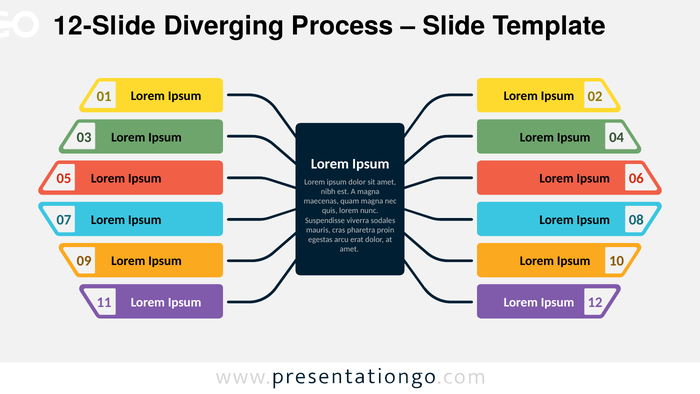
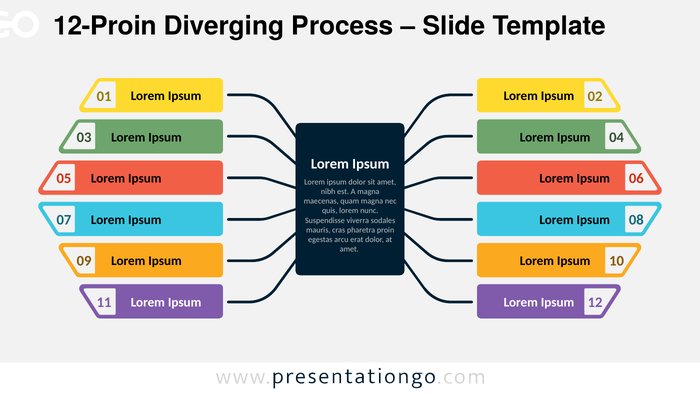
12-Slide: 12-Slide -> 12-Proin (105, 26)
